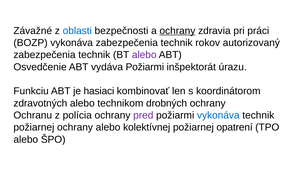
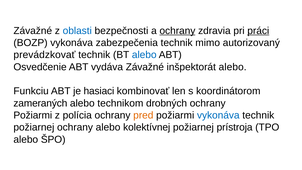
práci underline: none -> present (258, 31)
rokov: rokov -> mimo (208, 43)
zabezpečenia: zabezpečenia -> prevádzkovať (44, 55)
alebo colour: purple -> blue (144, 55)
vydáva Požiarmi: Požiarmi -> Závažné (145, 67)
inšpektorát úrazu: úrazu -> alebo (233, 67)
zdravotných: zdravotných -> zameraných (40, 103)
Ochranu: Ochranu -> Požiarmi (33, 115)
pred colour: purple -> orange (143, 115)
opatrení: opatrení -> prístroja (235, 127)
